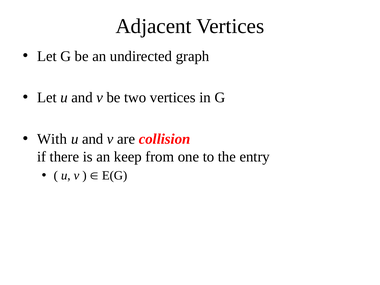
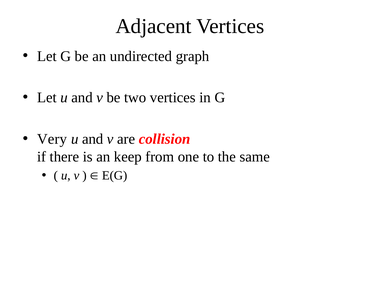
With: With -> Very (52, 139)
entry: entry -> same (255, 157)
